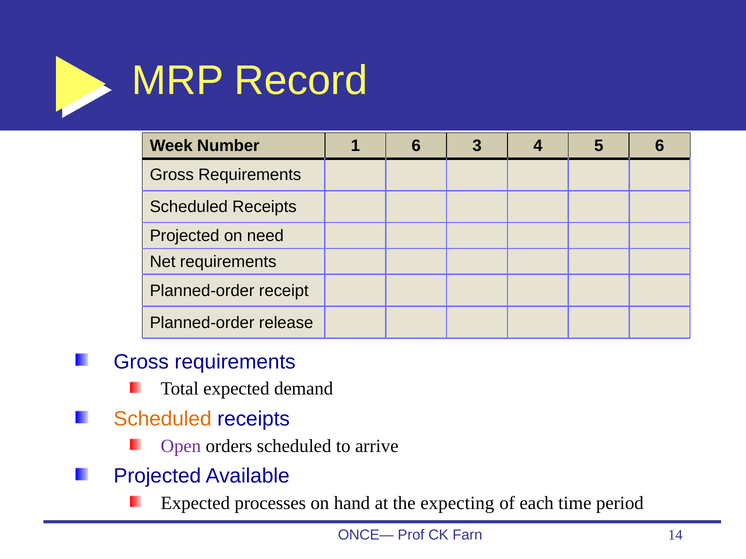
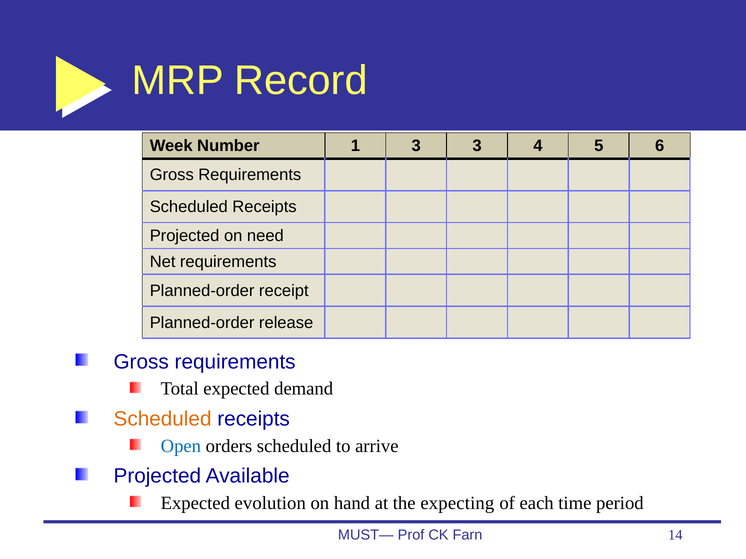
1 6: 6 -> 3 (416, 146)
Open colour: purple -> blue (181, 446)
processes: processes -> evolution (270, 504)
ONCE—: ONCE— -> MUST— (366, 536)
